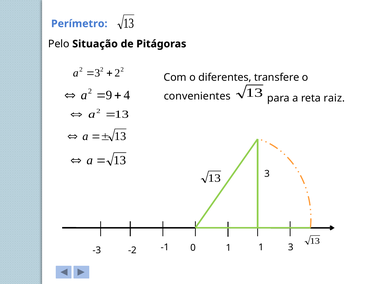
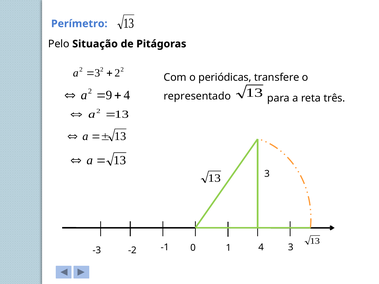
diferentes: diferentes -> periódicas (225, 77)
convenientes: convenientes -> representado (197, 96)
raiz: raiz -> três (334, 98)
1 1: 1 -> 4 (261, 248)
